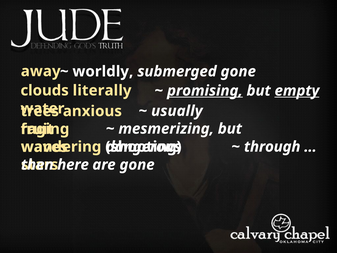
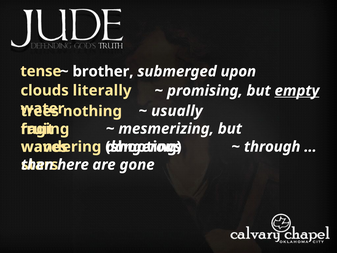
away: away -> tense (41, 71)
worldly: worldly -> brother (103, 71)
submerged gone: gone -> upon (238, 71)
promising underline: present -> none (205, 91)
anxious: anxious -> nothing (92, 111)
